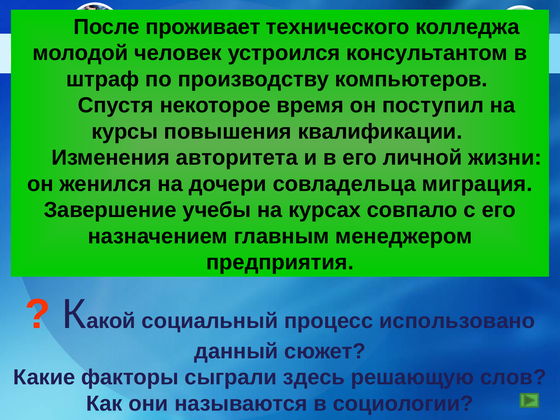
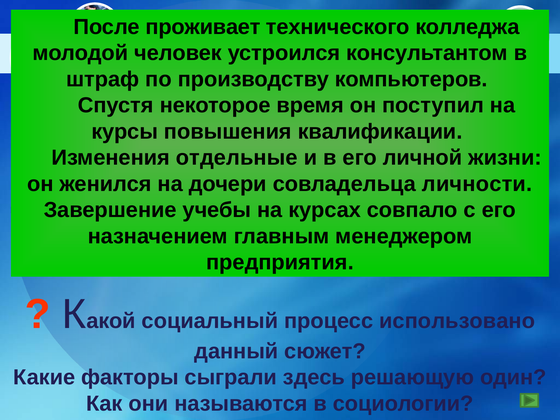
авторитета: авторитета -> отдельные (237, 158)
миграция: миграция -> личности (477, 184)
слов: слов -> один (513, 377)
